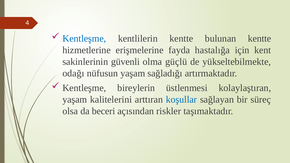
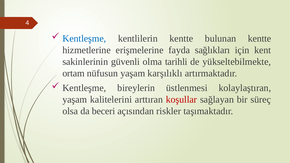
hastalığa: hastalığa -> sağlıkları (212, 50)
güçlü: güçlü -> tarihli (176, 62)
odağı: odağı -> ortam (73, 73)
sağladığı: sağladığı -> karşılıklı (165, 73)
koşullar colour: blue -> red (181, 100)
